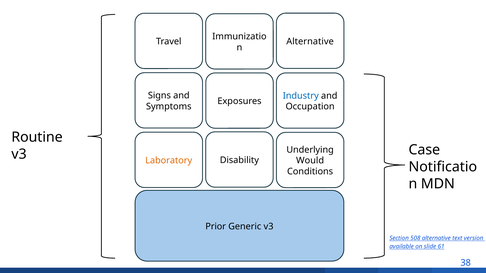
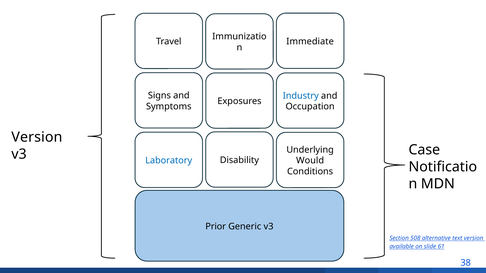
Alternative: Alternative -> Immediate (310, 41)
Routine: Routine -> Version (37, 137)
Laboratory colour: orange -> blue (169, 161)
